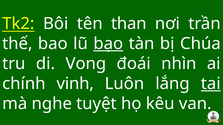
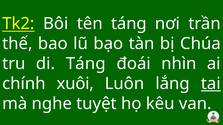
tên than: than -> táng (129, 24)
bạo underline: present -> none (108, 44)
di Vong: Vong -> Táng (86, 64)
vinh: vinh -> xuôi (75, 84)
